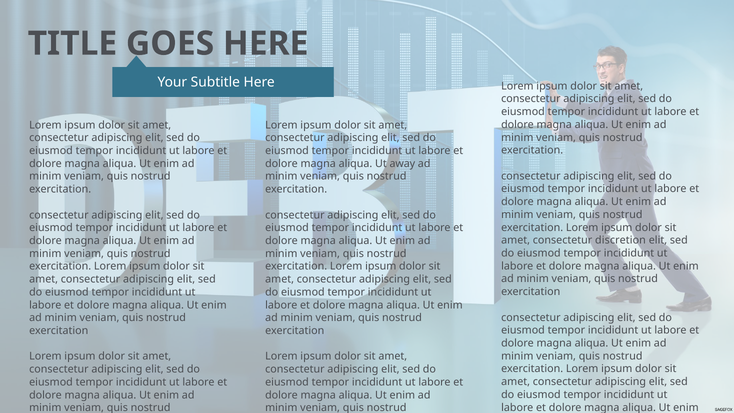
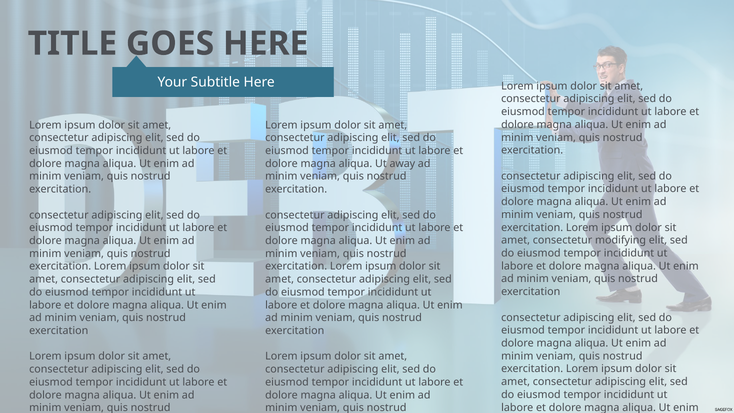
discretion: discretion -> modifying (621, 240)
